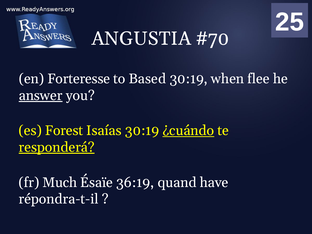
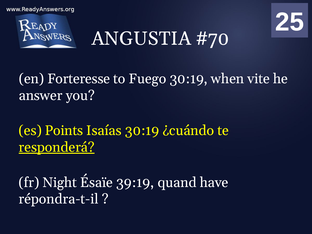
Based: Based -> Fuego (147, 79)
flee: flee -> vite (259, 79)
answer underline: present -> none (41, 96)
Forest: Forest -> Points (64, 131)
¿cuándo underline: present -> none (188, 131)
Much: Much -> Night (60, 182)
36:19: 36:19 -> 39:19 (135, 182)
